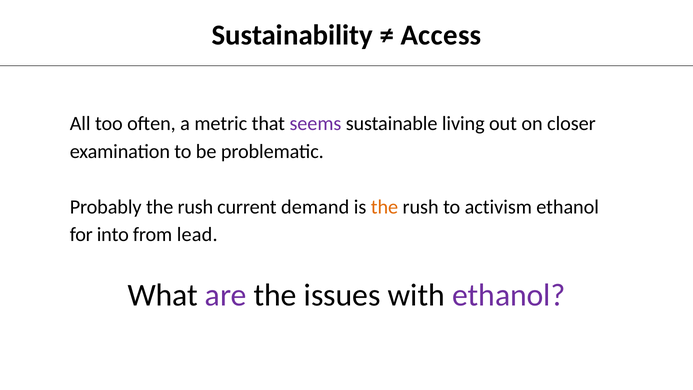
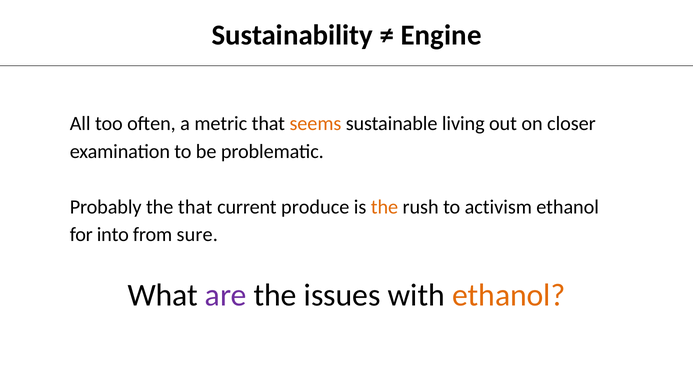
Access: Access -> Engine (441, 35)
seems colour: purple -> orange (315, 124)
Probably the rush: rush -> that (195, 207)
demand: demand -> produce (315, 207)
lead: lead -> sure (197, 234)
ethanol colour: purple -> orange (509, 295)
